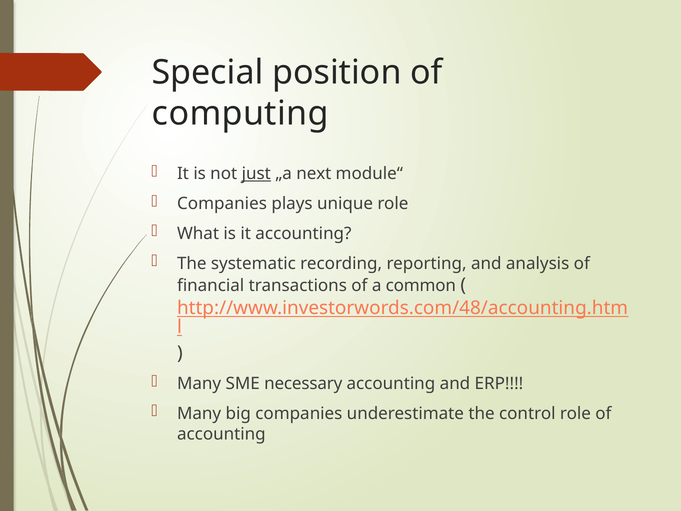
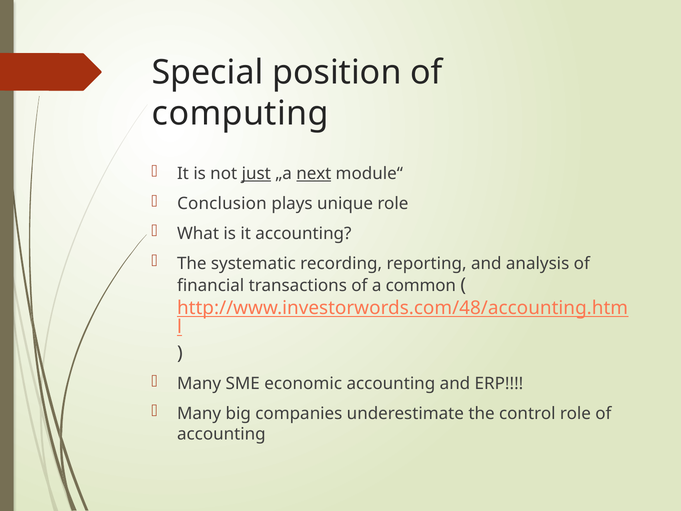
next underline: none -> present (314, 174)
Companies: Companies -> Conclusion (222, 204)
necessary: necessary -> economic (303, 384)
